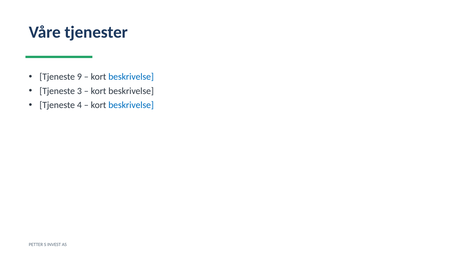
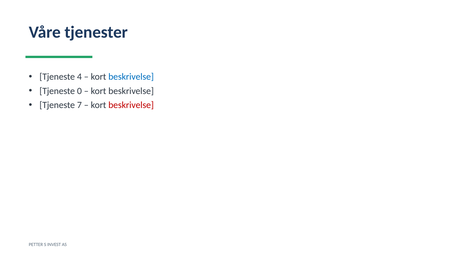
9: 9 -> 4 (79, 77)
3: 3 -> 0 (79, 91)
4: 4 -> 7 (79, 105)
beskrivelse colour: blue -> red (131, 105)
